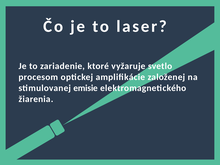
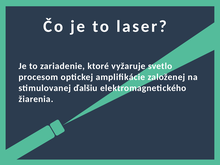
emisie: emisie -> ďalšiu (86, 88)
